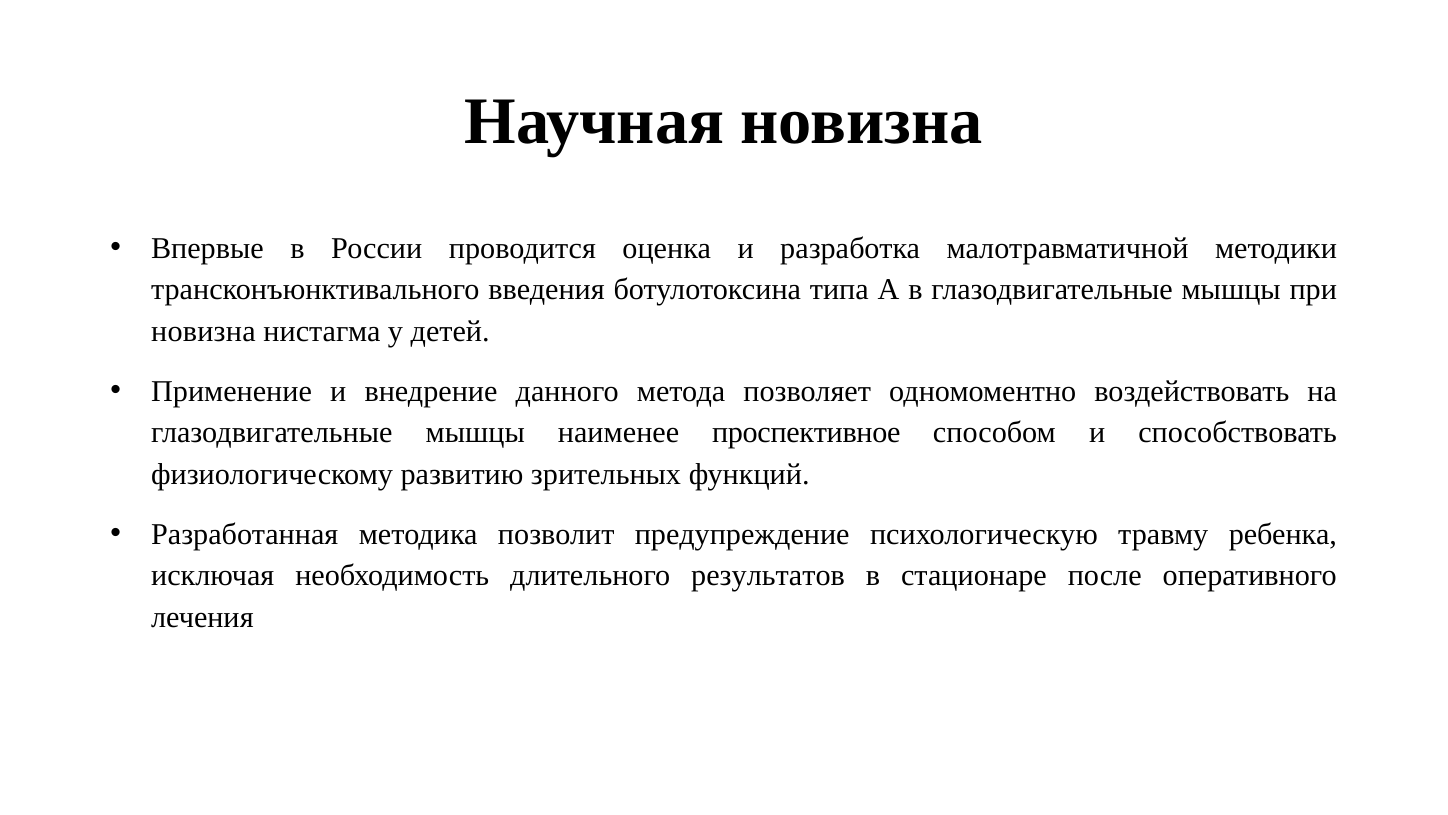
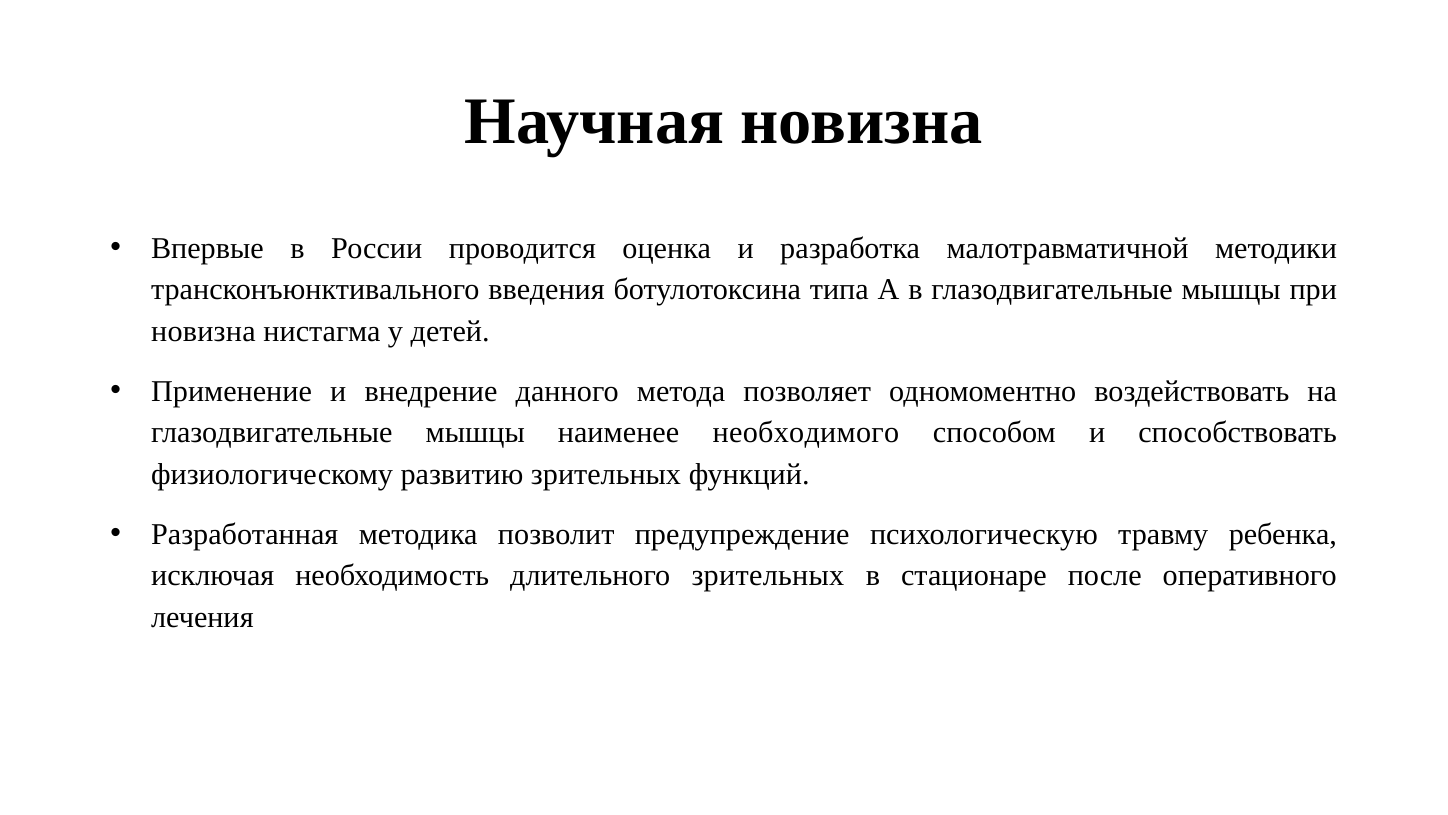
проспективное: проспективное -> необходимого (806, 433)
длительного результатов: результатов -> зрительных (768, 576)
